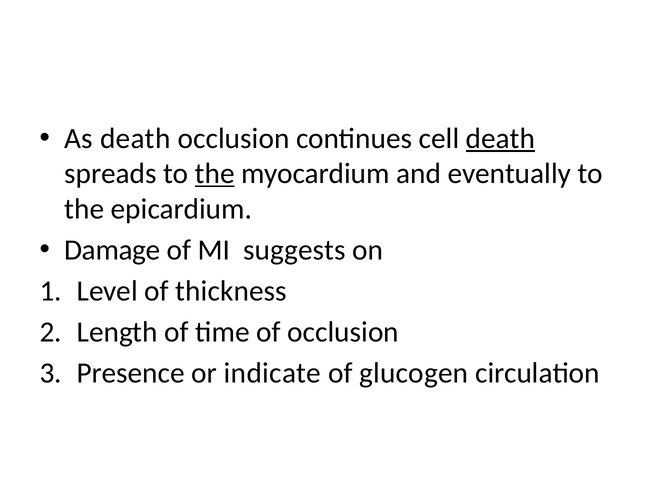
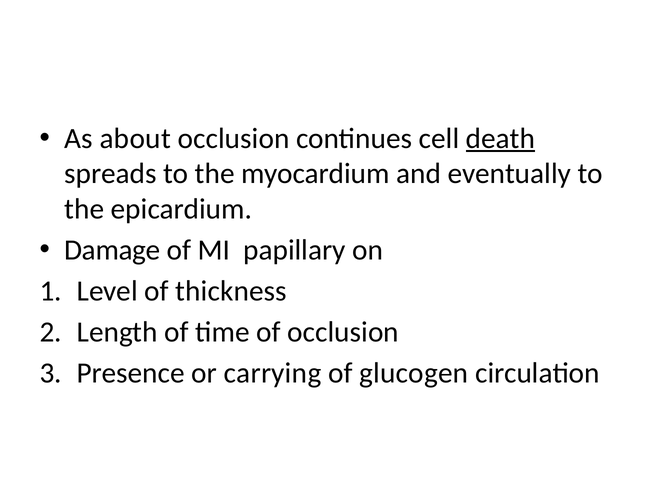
As death: death -> about (135, 138)
the underline: present -> none (215, 174)
suggests: suggests -> papillary (294, 250)
indicate: indicate -> carrying (273, 373)
